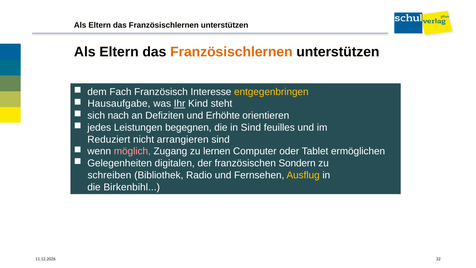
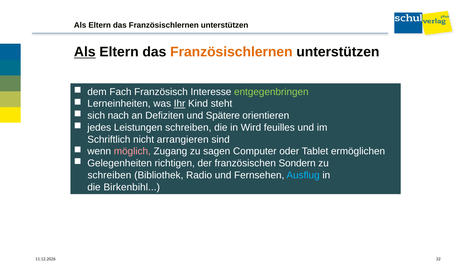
Als underline: none -> present (85, 52)
entgegenbringen colour: yellow -> light green (271, 92)
Hausaufgabe: Hausaufgabe -> Lerneinheiten (119, 104)
Erhöhte: Erhöhte -> Spätere (223, 115)
Leistungen begegnen: begegnen -> schreiben (188, 127)
in Sind: Sind -> Wird (251, 127)
Reduziert: Reduziert -> Schriftlich (109, 139)
lernen: lernen -> sagen (217, 151)
digitalen: digitalen -> richtigen (175, 163)
Ausflug colour: yellow -> light blue (303, 175)
